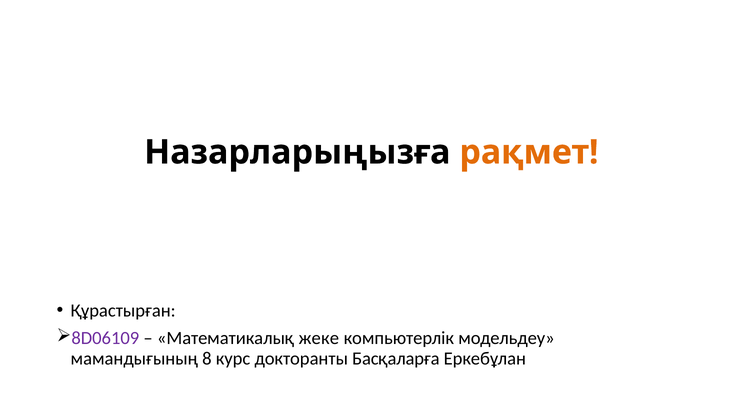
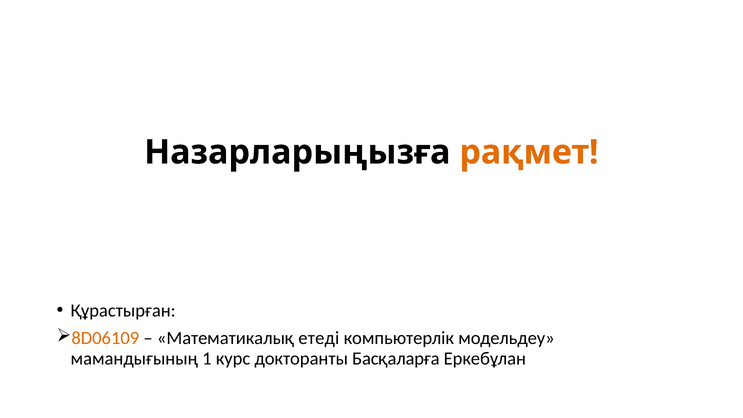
8D06109 colour: purple -> orange (105, 338)
жеке: жеке -> етеді (319, 338)
8: 8 -> 1 (207, 358)
